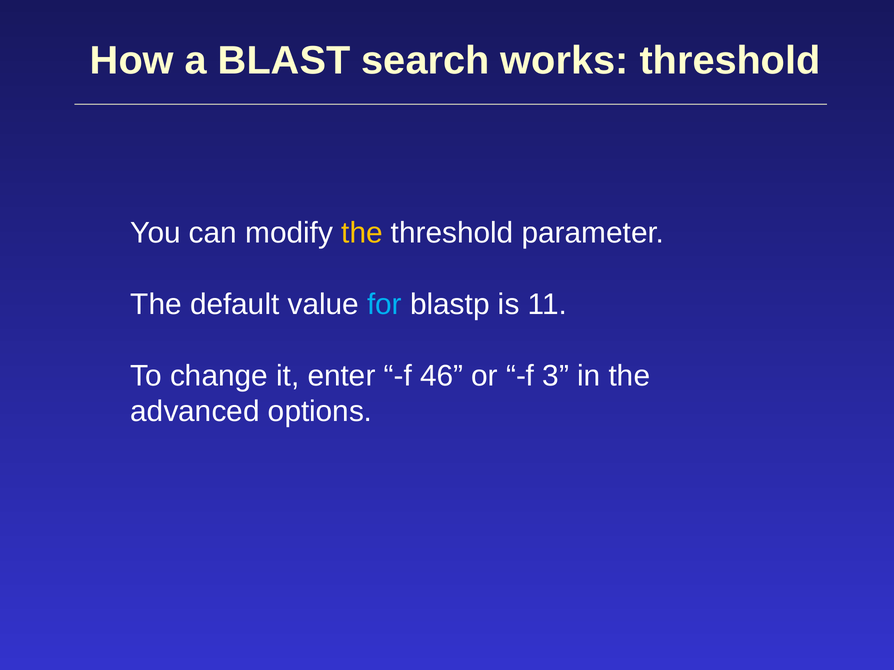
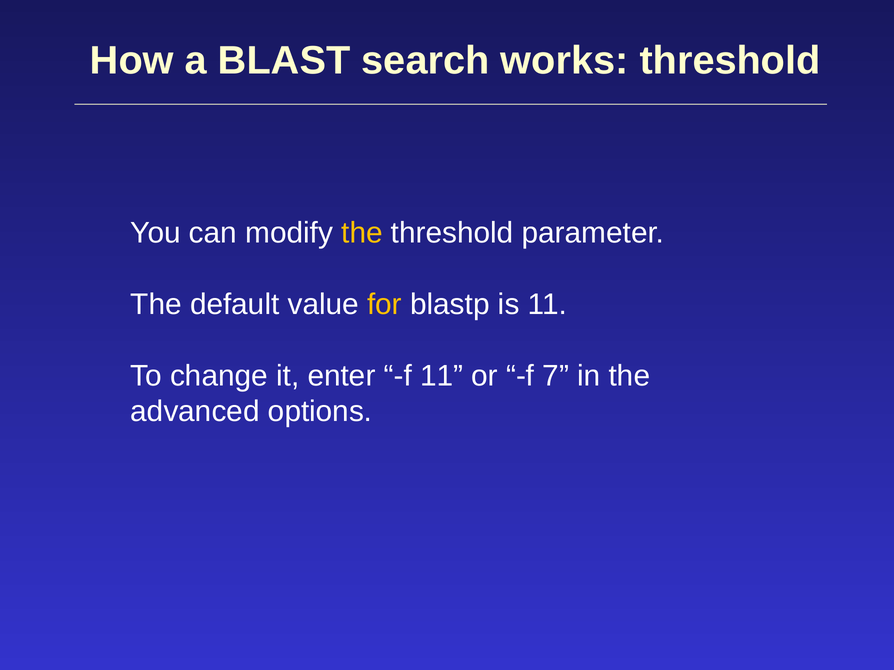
for colour: light blue -> yellow (385, 304)
f 46: 46 -> 11 (442, 376)
3: 3 -> 7 (556, 376)
